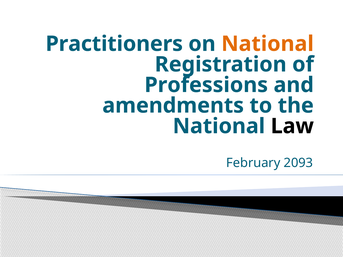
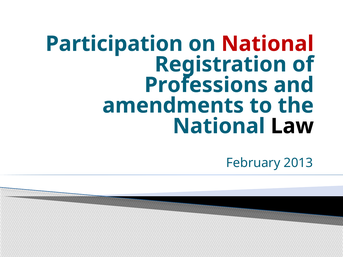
Practitioners: Practitioners -> Participation (114, 44)
National colour: orange -> red (267, 44)
2093: 2093 -> 2013 (298, 163)
